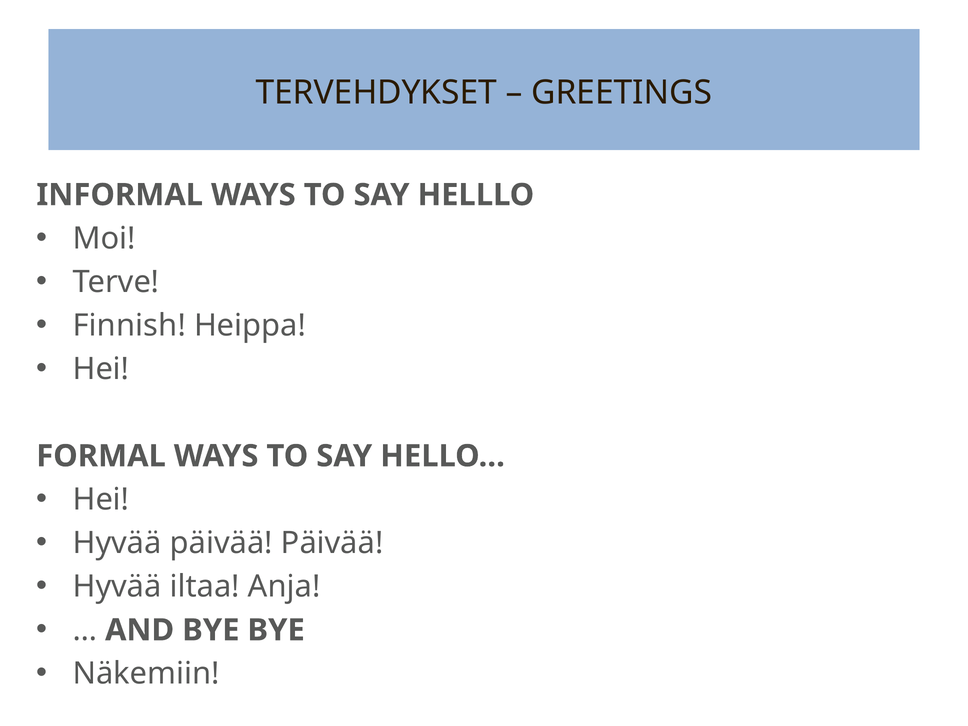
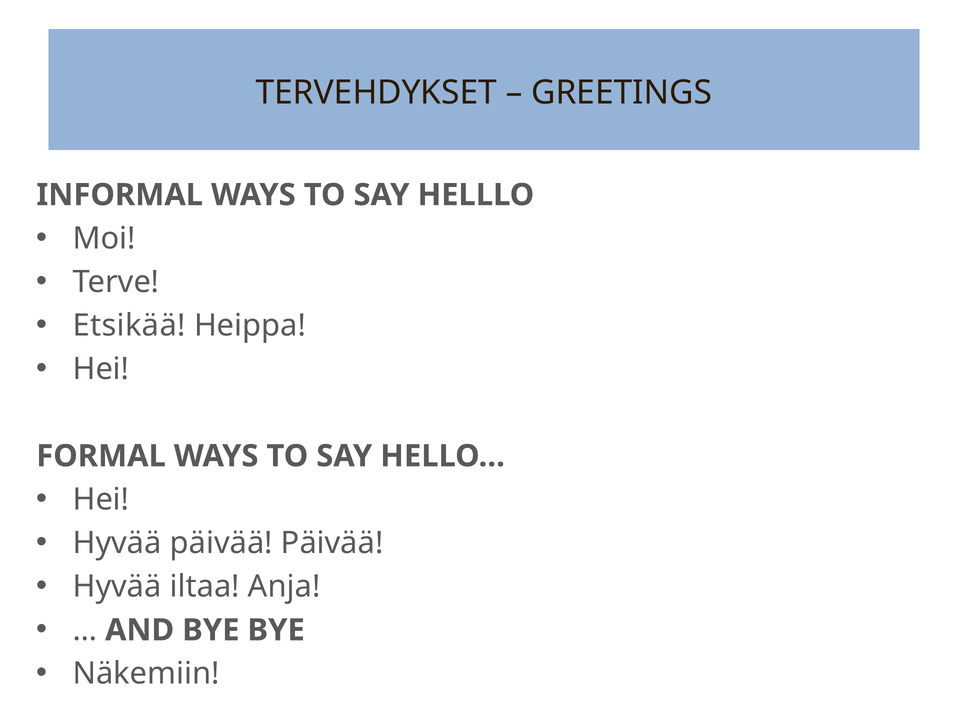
Finnish: Finnish -> Etsikää (129, 326)
